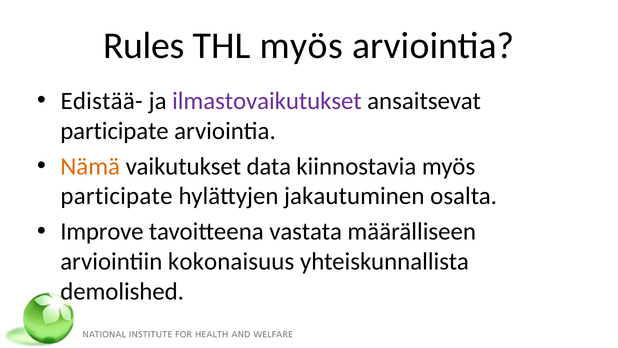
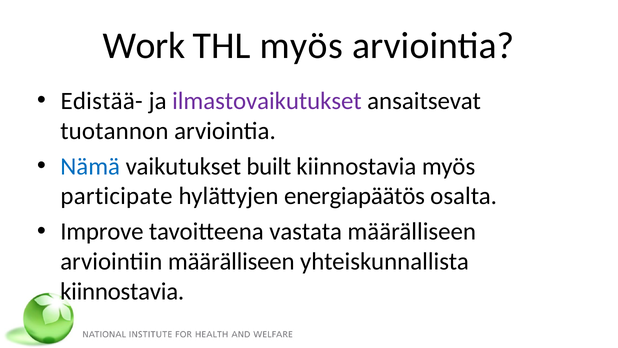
Rules: Rules -> Work (144, 46)
participate: participate -> tuotannon (114, 131)
Nämä colour: orange -> blue (90, 166)
data: data -> built (269, 166)
jakautuminen: jakautuminen -> energiapäätös (354, 196)
arviointiin kokonaisuus: kokonaisuus -> määrälliseen (231, 261)
demolished: demolished -> kiinnostavia (122, 291)
